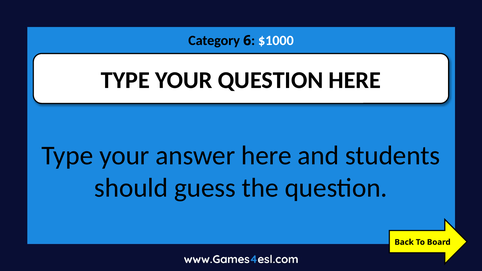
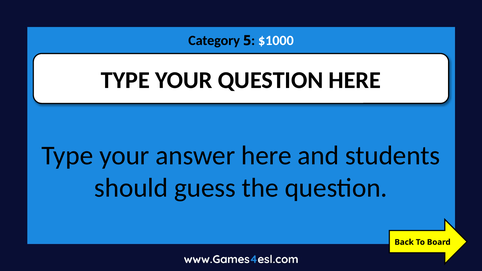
6: 6 -> 5 (247, 41)
